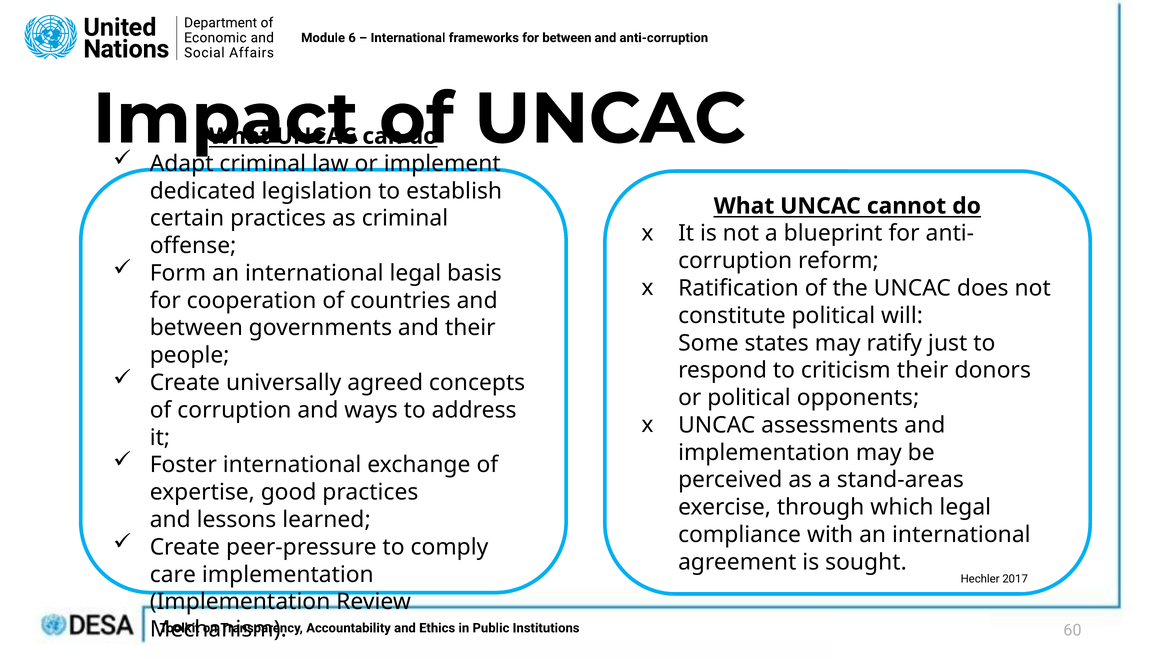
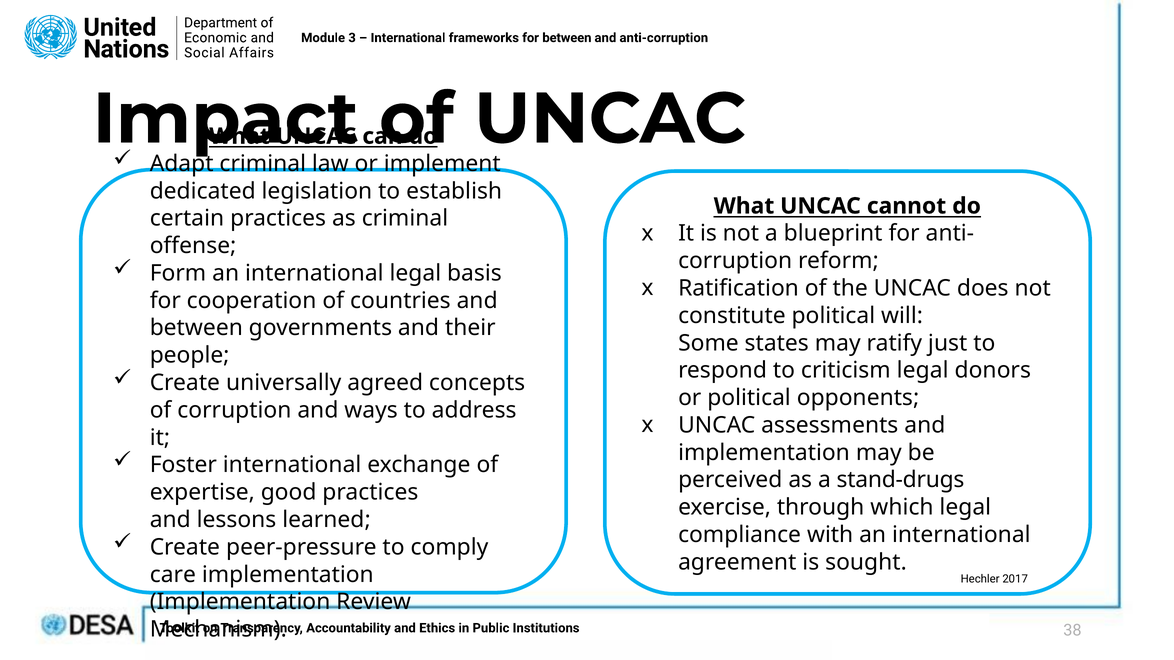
6: 6 -> 3 (352, 38)
criticism their: their -> legal (923, 371)
stand-areas: stand-areas -> stand-drugs (901, 480)
60: 60 -> 38 (1072, 631)
